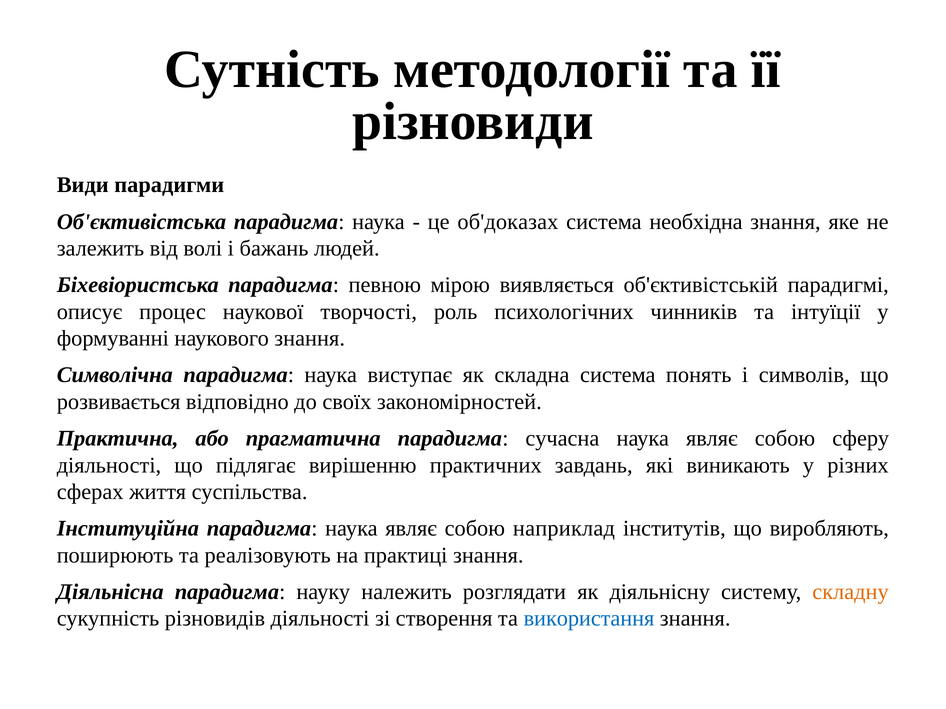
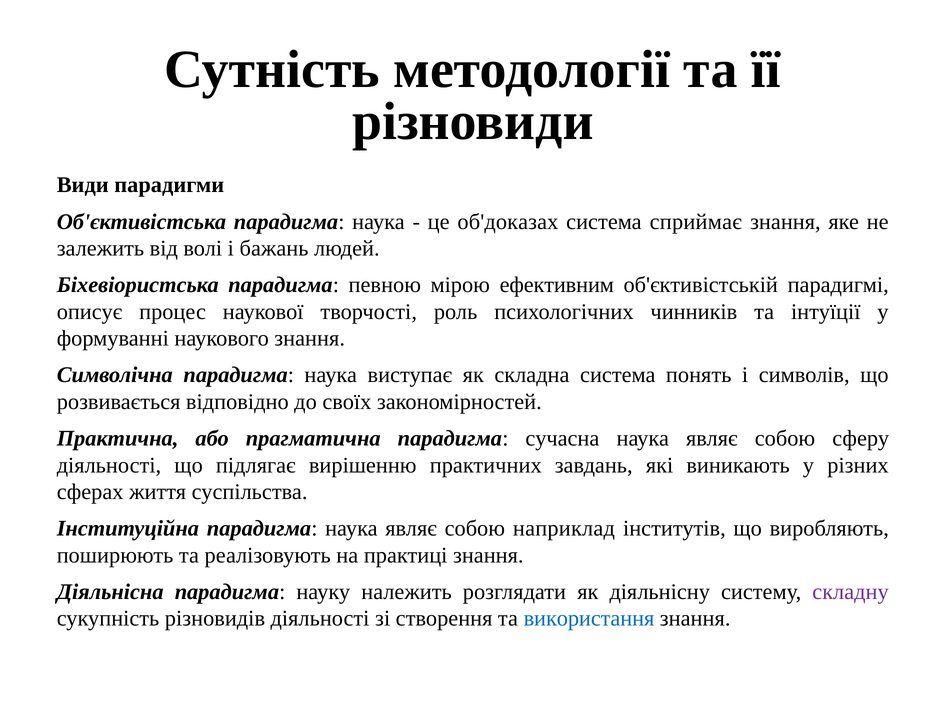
необхідна: необхідна -> сприймає (696, 222)
виявляється: виявляється -> ефективним (557, 285)
складну colour: orange -> purple (851, 592)
